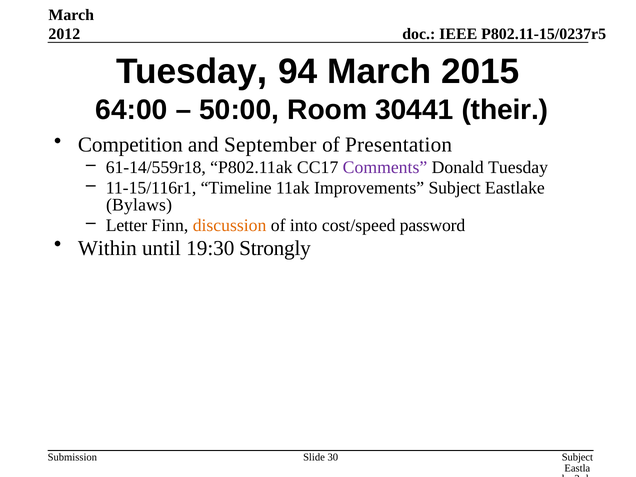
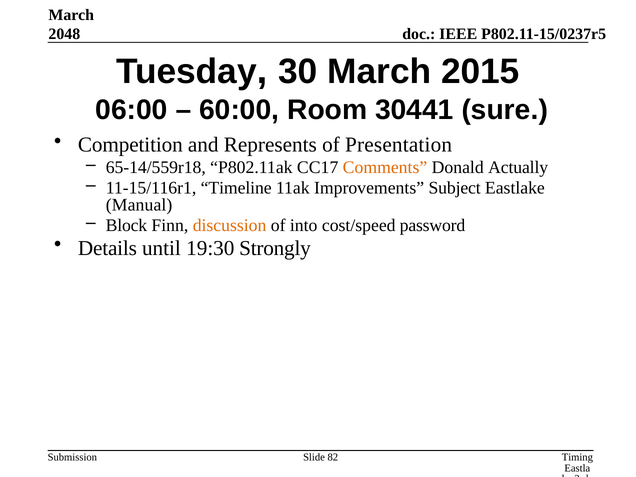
2012: 2012 -> 2048 (64, 34)
94: 94 -> 30 (298, 72)
64:00: 64:00 -> 06:00 (132, 110)
50:00: 50:00 -> 60:00 (239, 110)
their: their -> sure (505, 110)
September: September -> Represents (270, 145)
61-14/559r18: 61-14/559r18 -> 65-14/559r18 (156, 167)
Comments colour: purple -> orange (385, 167)
Donald Tuesday: Tuesday -> Actually (518, 167)
Bylaws: Bylaws -> Manual (139, 205)
Letter: Letter -> Block (126, 225)
Within: Within -> Details (107, 248)
Subject: Subject -> Timing (577, 457)
30: 30 -> 82 (333, 457)
